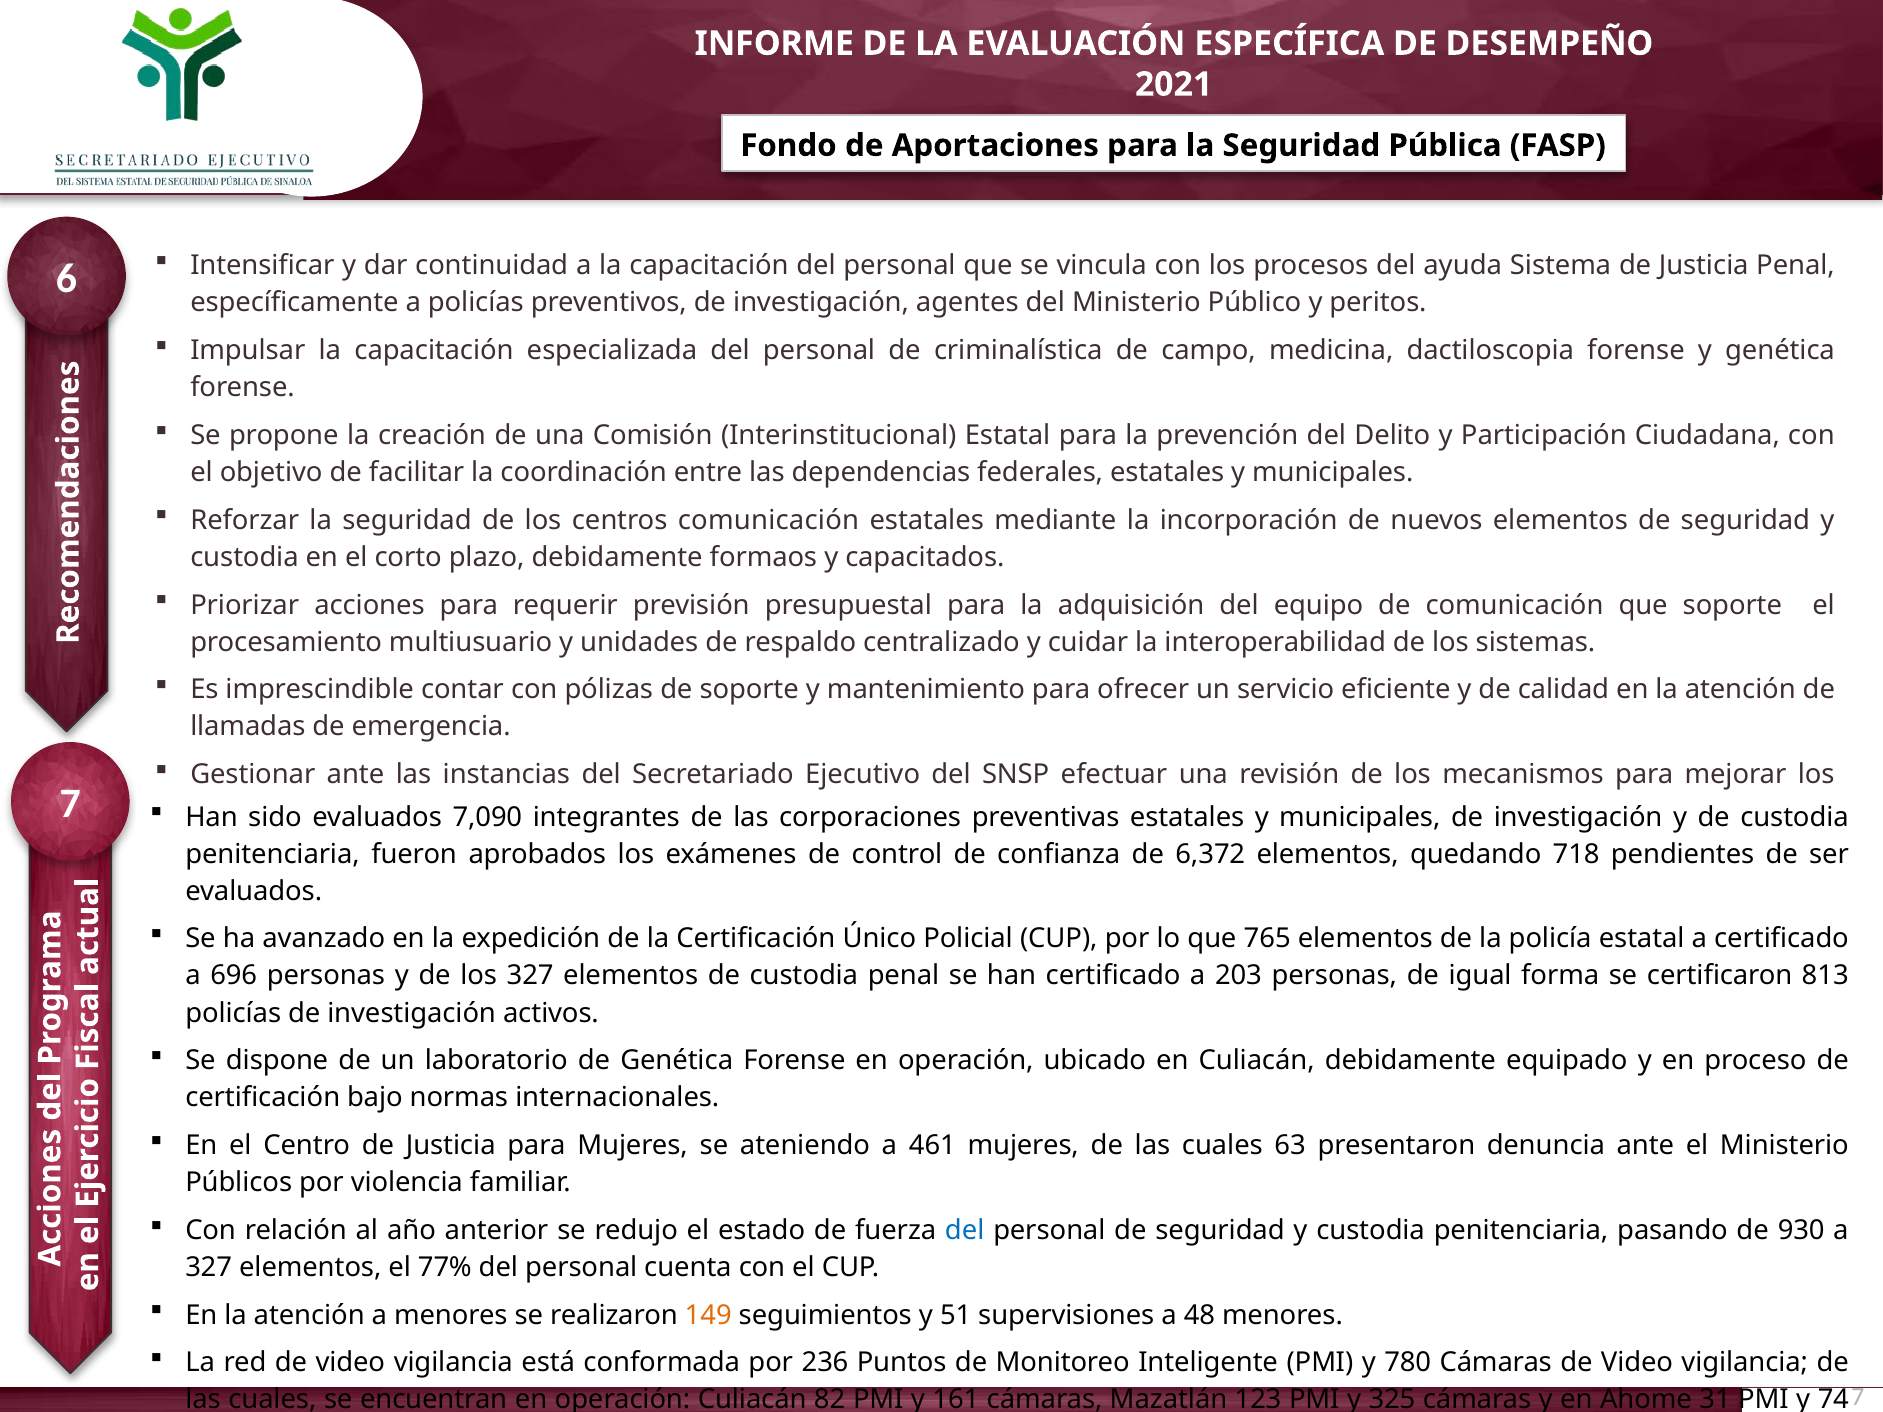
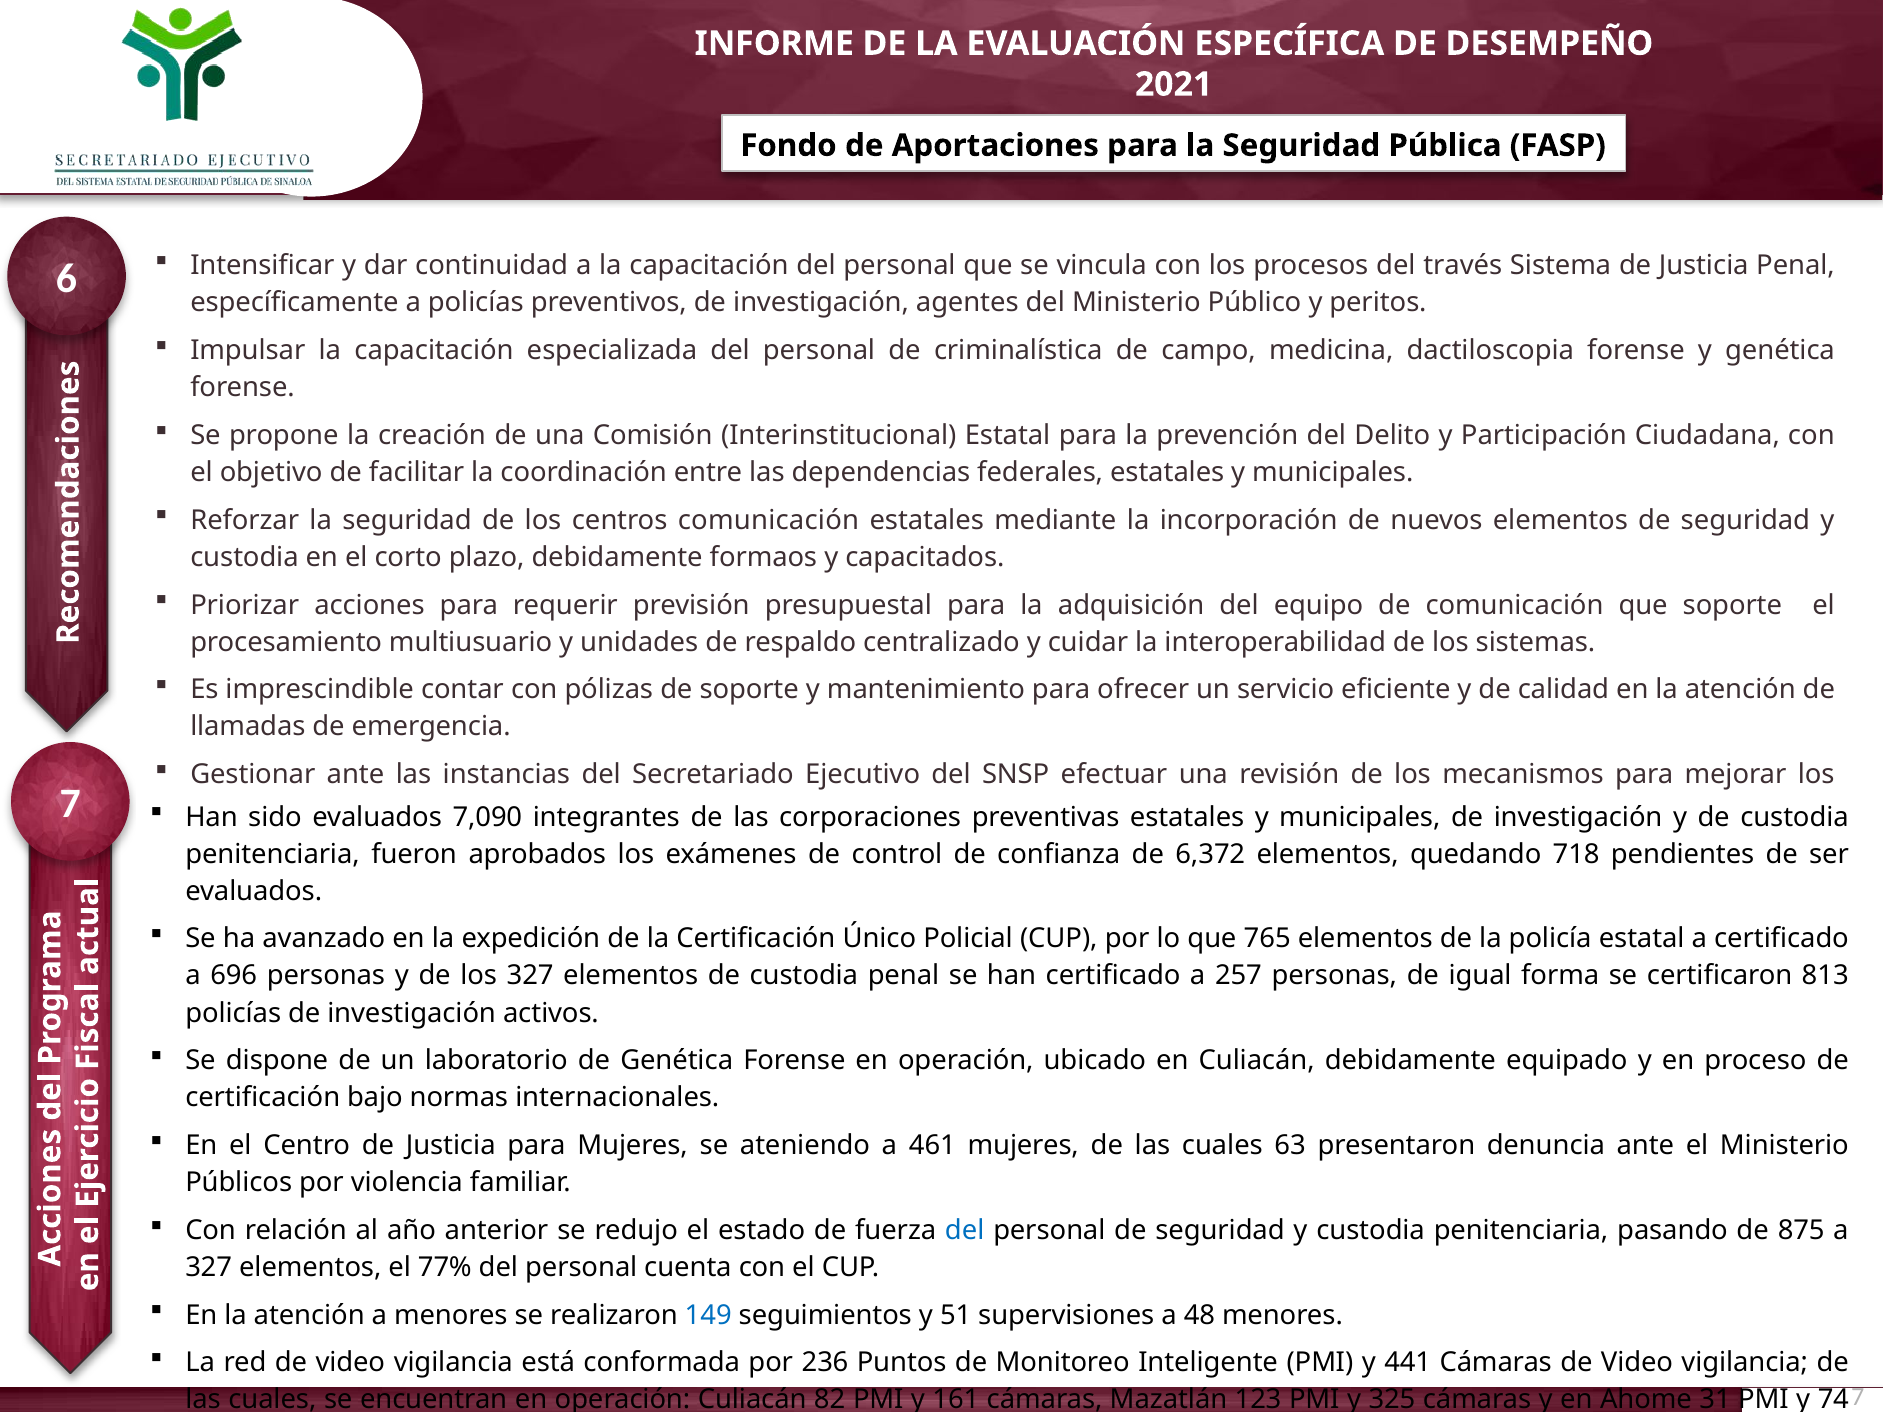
ayuda: ayuda -> través (1463, 266)
203: 203 -> 257 (1239, 976)
930: 930 -> 875 (1801, 1231)
149 colour: orange -> blue (708, 1315)
780: 780 -> 441 (1408, 1363)
